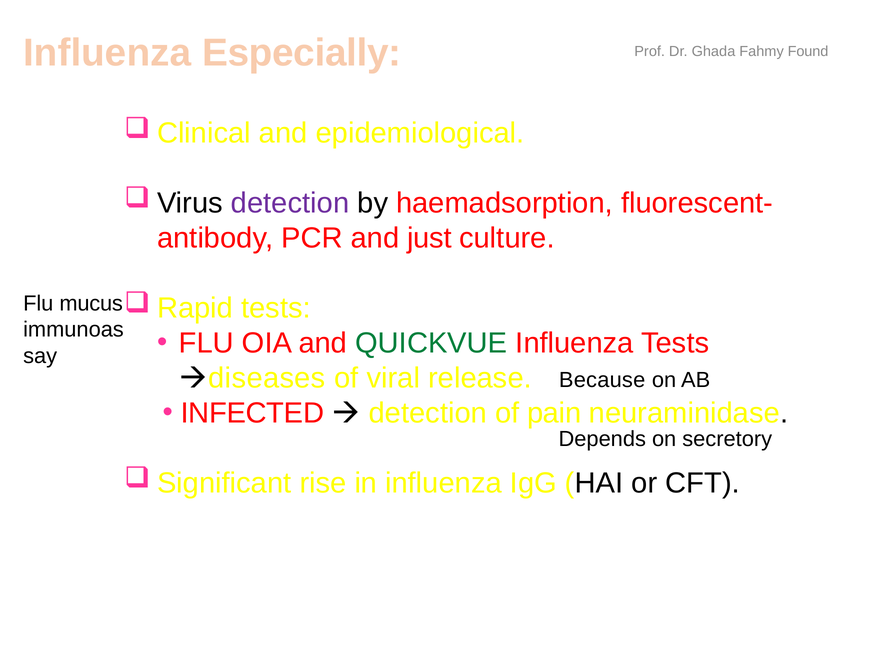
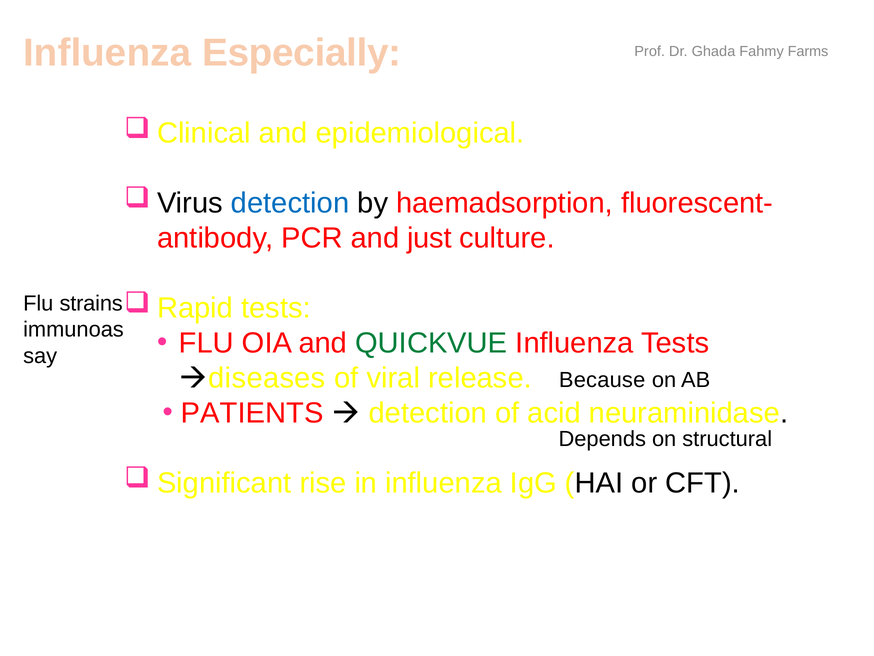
Found: Found -> Farms (808, 51)
detection colour: purple -> blue (290, 203)
mucus: mucus -> strains (91, 303)
INFECTED: INFECTED -> PATIENTS (252, 413)
pain: pain -> acid (554, 413)
secretory: secretory -> structural (727, 439)
